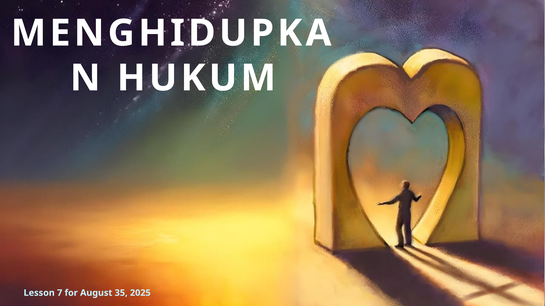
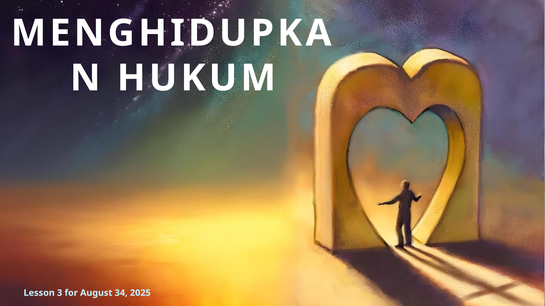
7: 7 -> 3 (60, 293)
35: 35 -> 34 (121, 293)
